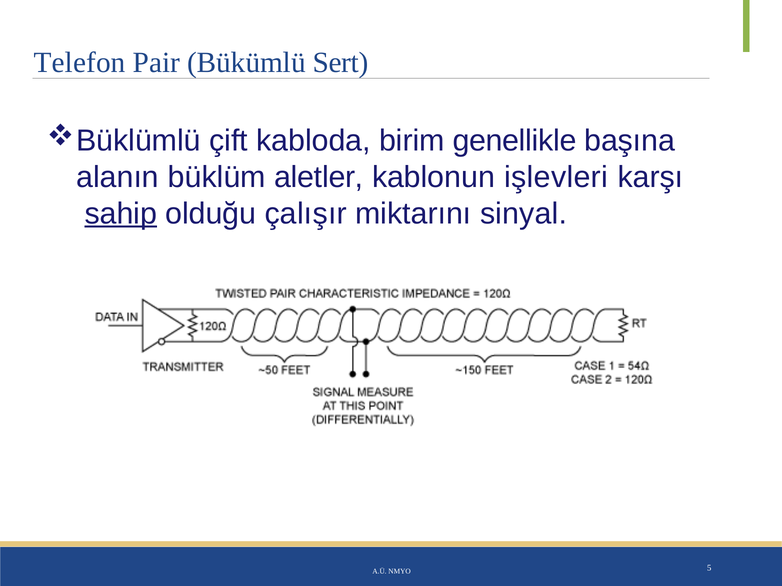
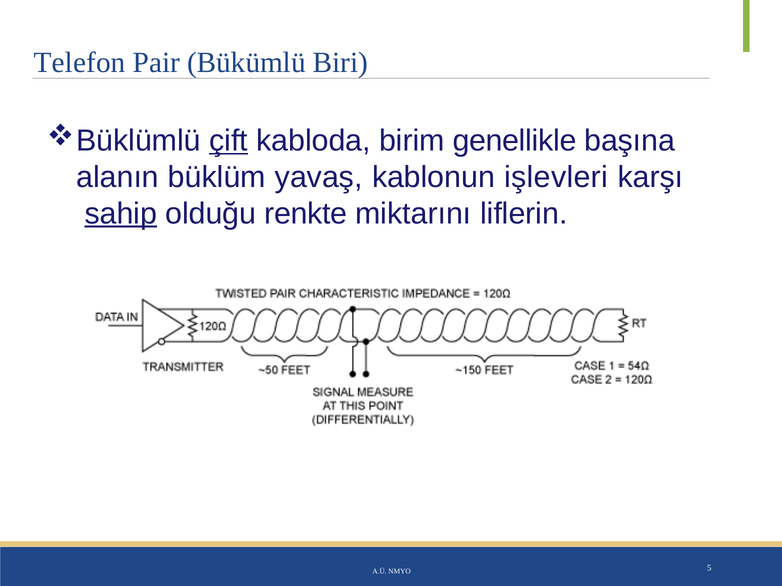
Sert: Sert -> Biri (340, 63)
çift underline: none -> present (229, 141)
aletler: aletler -> yavaş (319, 177)
çalışır: çalışır -> renkte (306, 214)
sinyal: sinyal -> liflerin (524, 214)
